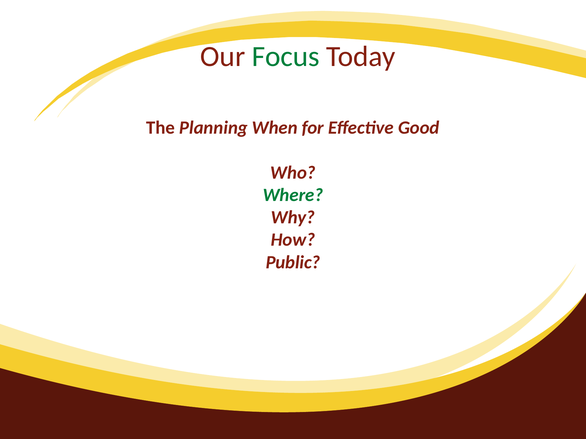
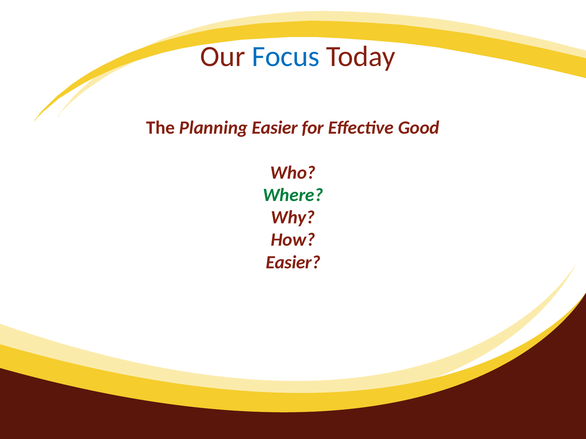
Focus colour: green -> blue (286, 57)
Planning When: When -> Easier (275, 128)
Public: Public -> Easier (293, 263)
